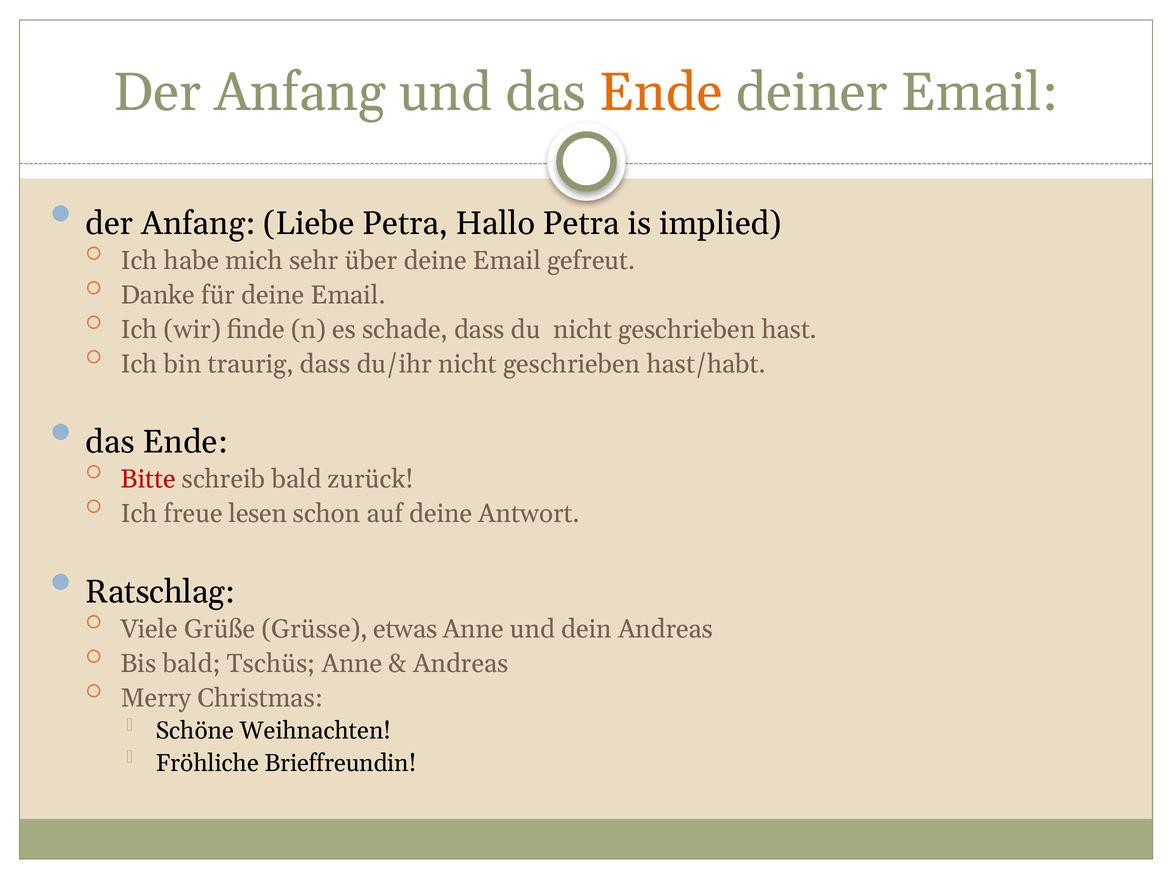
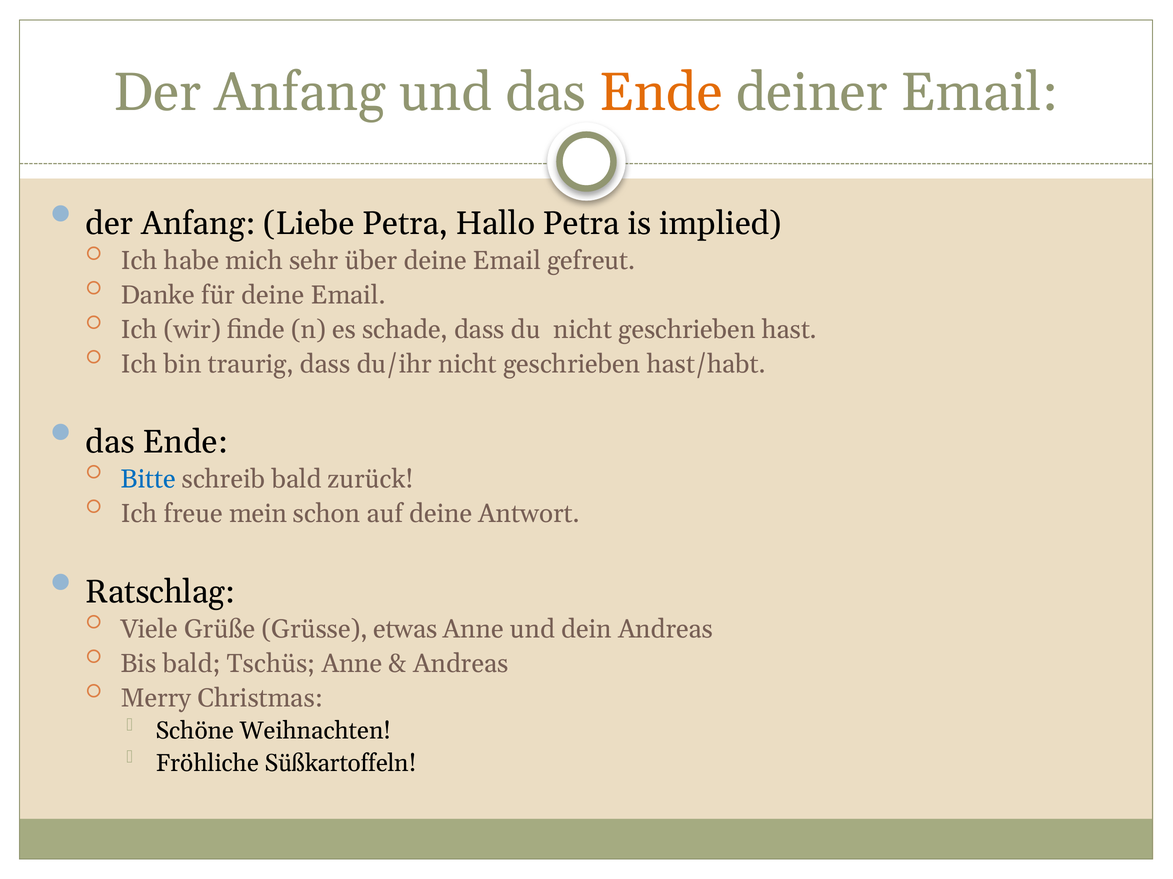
Bitte colour: red -> blue (148, 480)
lesen: lesen -> mein (258, 514)
Brieffreundin: Brieffreundin -> Süßkartoffeln (341, 764)
